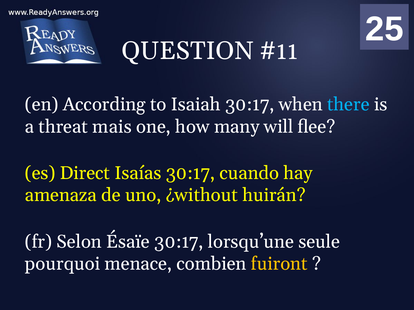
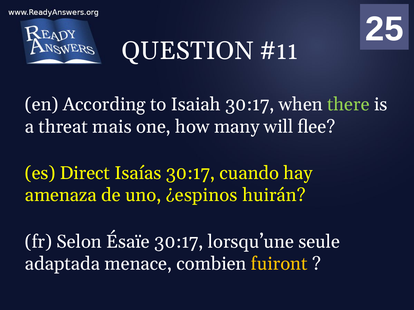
there colour: light blue -> light green (348, 105)
¿without: ¿without -> ¿espinos (202, 195)
pourquoi: pourquoi -> adaptada (62, 264)
